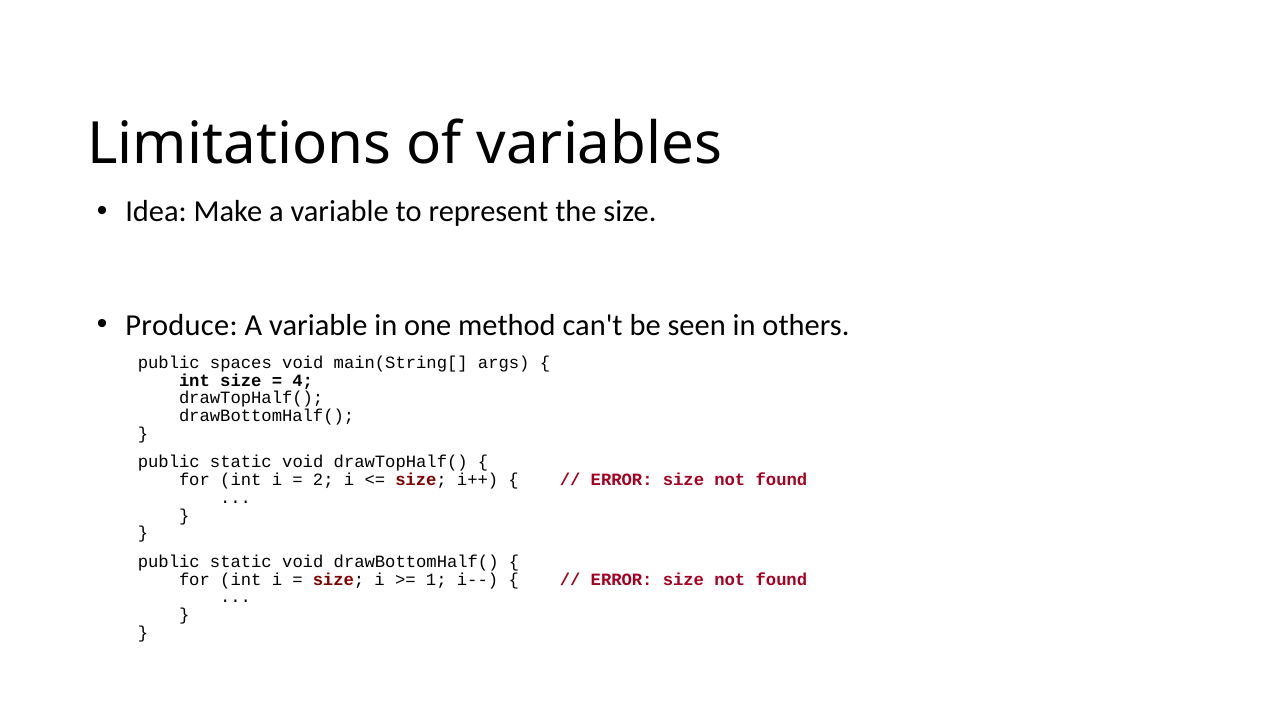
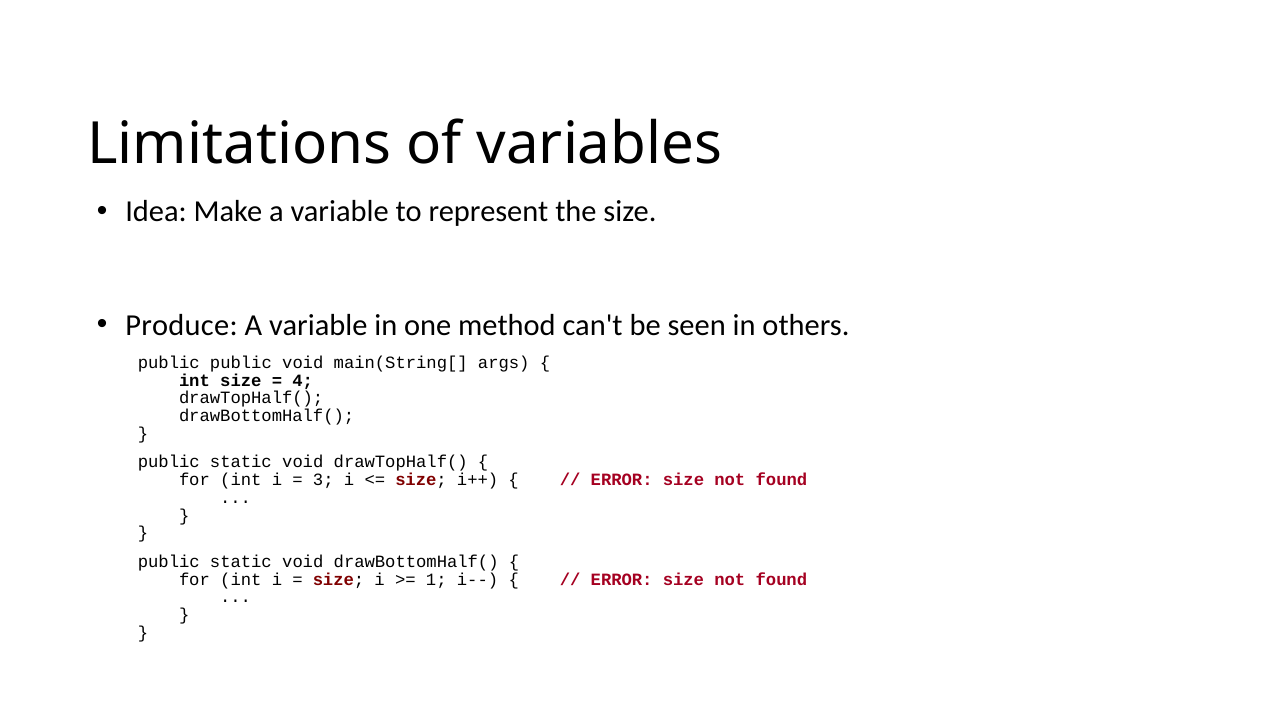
public spaces: spaces -> public (241, 363)
2: 2 -> 3 (323, 480)
